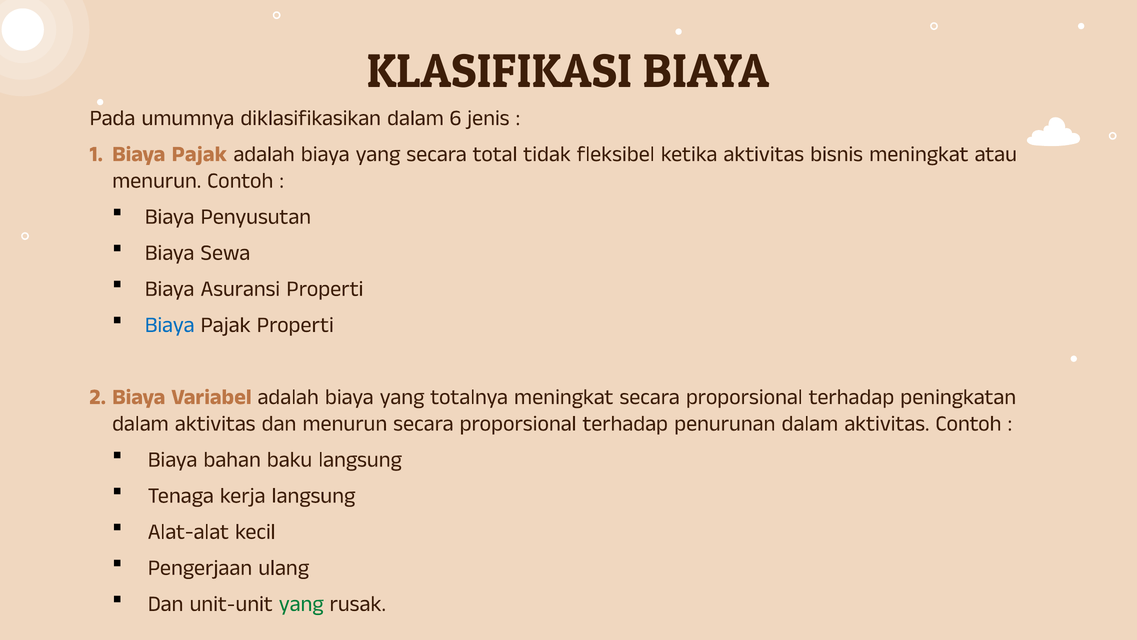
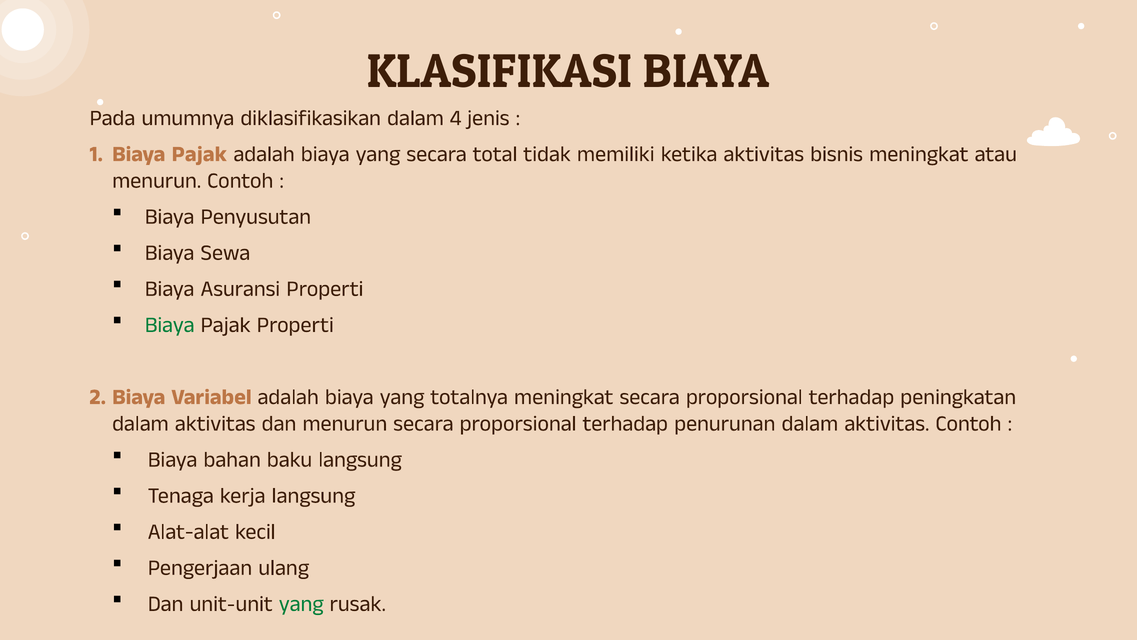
6: 6 -> 4 (455, 118)
fleksibel: fleksibel -> memiliki (616, 154)
Biaya colour: blue -> green (170, 324)
